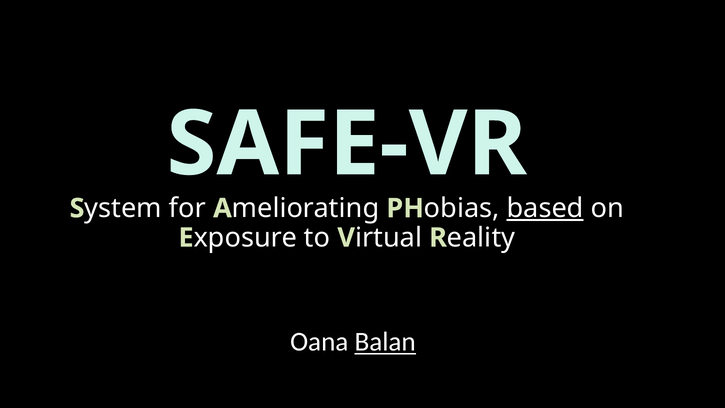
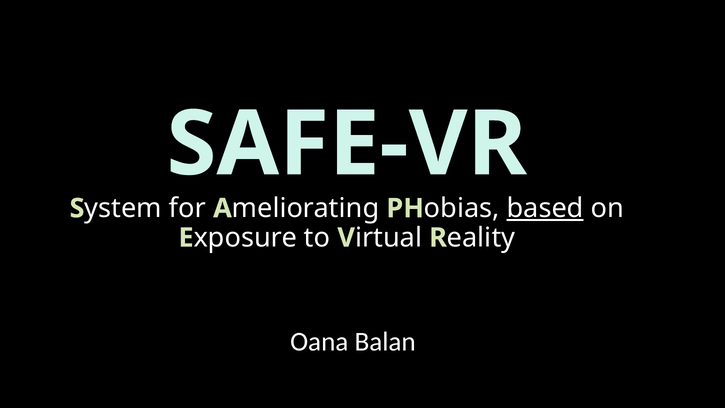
Balan underline: present -> none (385, 342)
